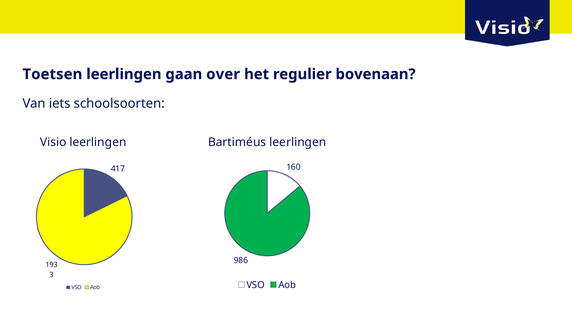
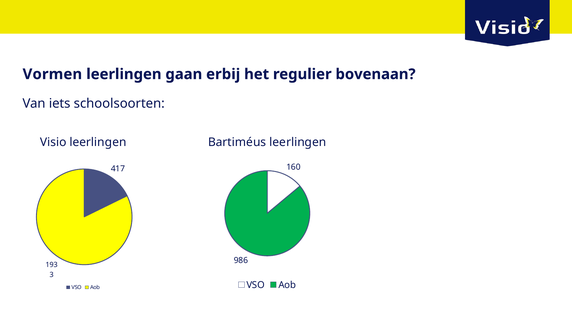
Toetsen: Toetsen -> Vormen (52, 74)
over: over -> erbij (223, 74)
